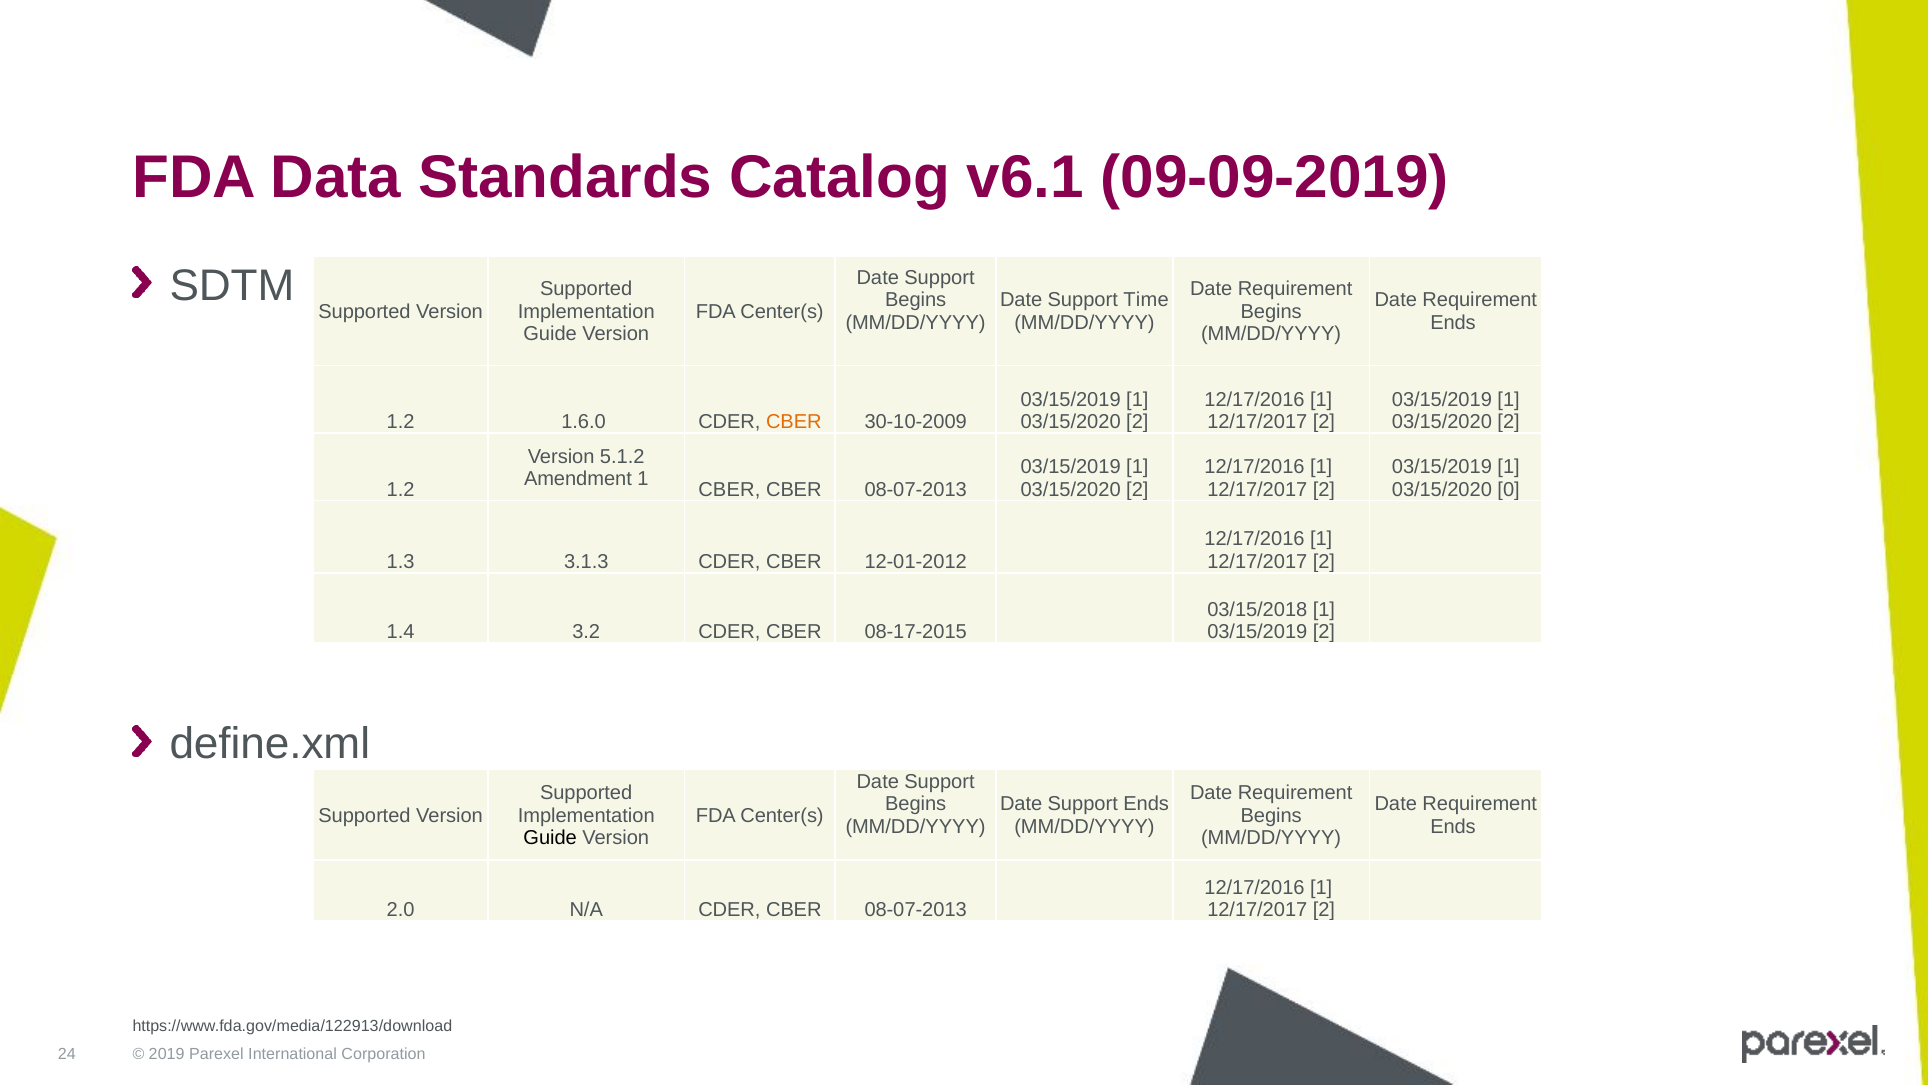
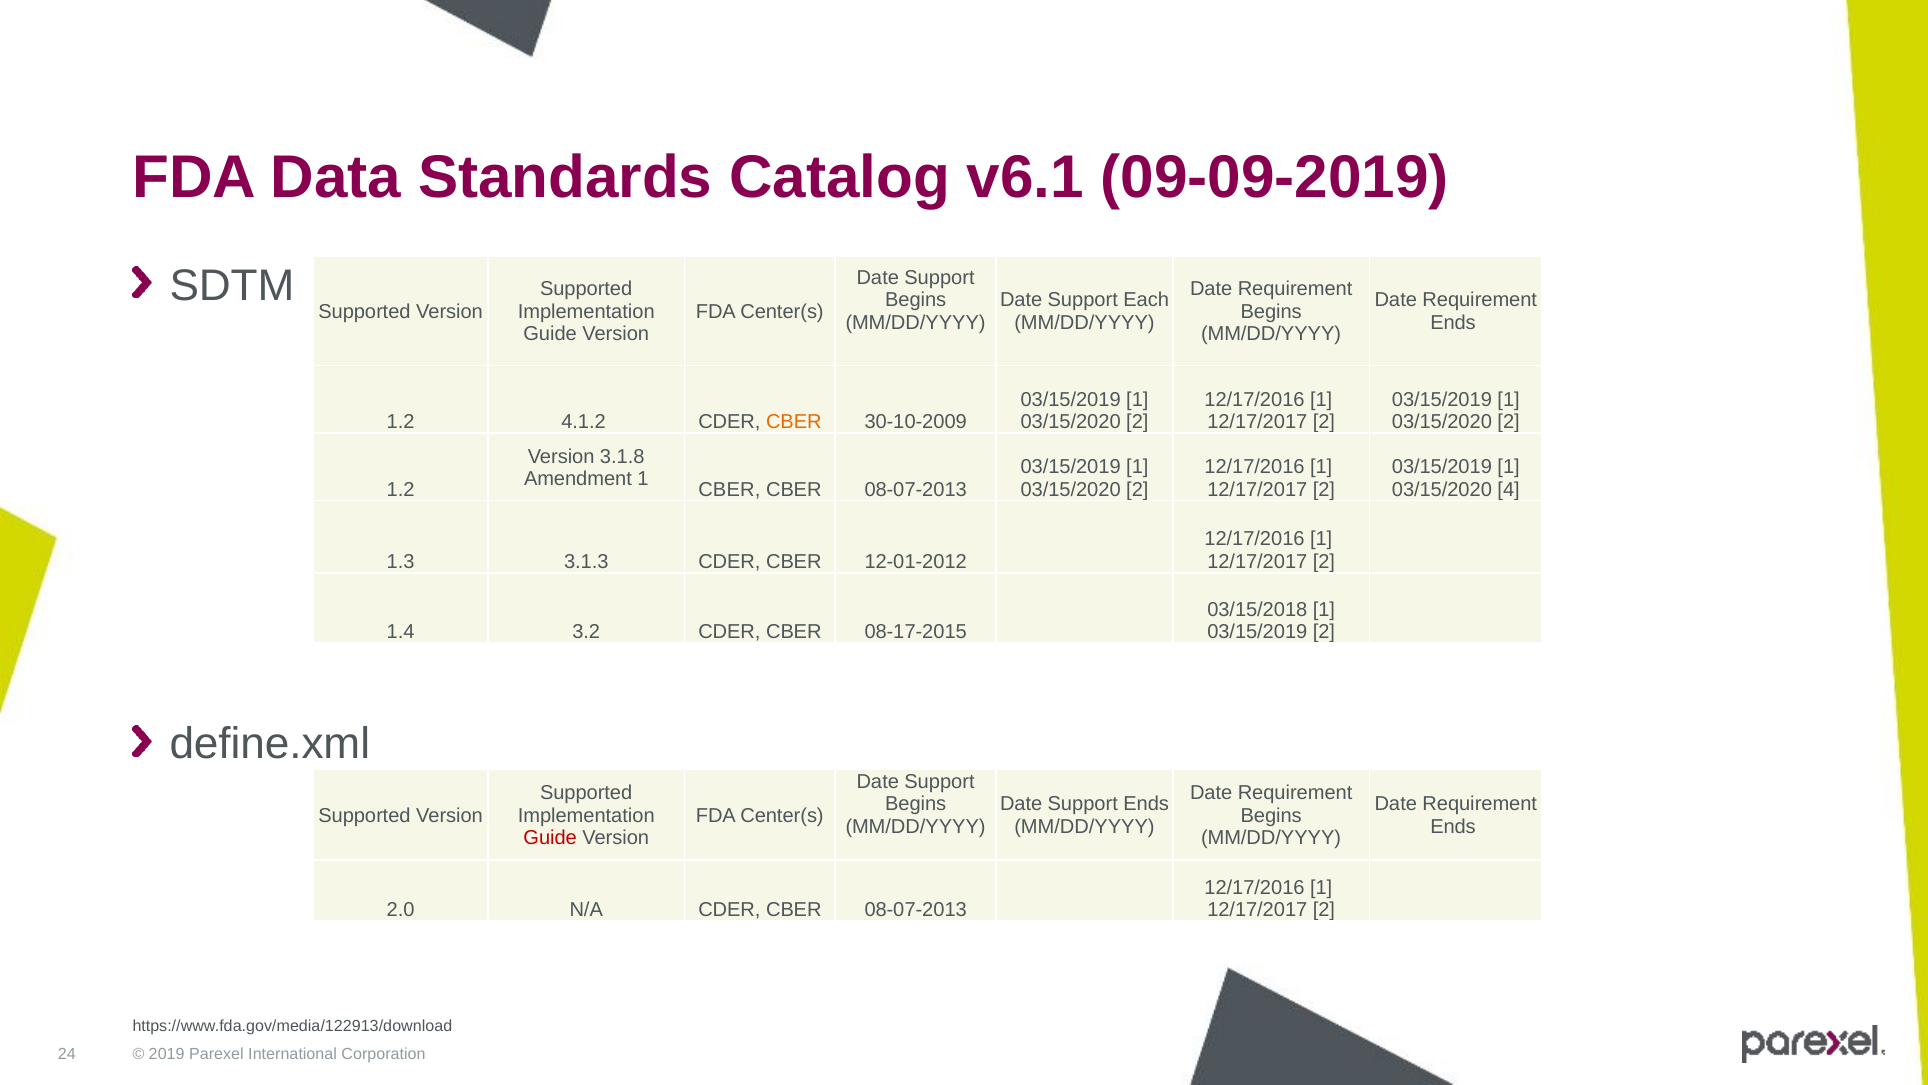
Time: Time -> Each (1146, 300)
1.6.0: 1.6.0 -> 4.1.2 (584, 422)
5.1.2: 5.1.2 -> 3.1.8 (622, 456)
0: 0 -> 4 (1509, 489)
Guide colour: black -> red (550, 838)
